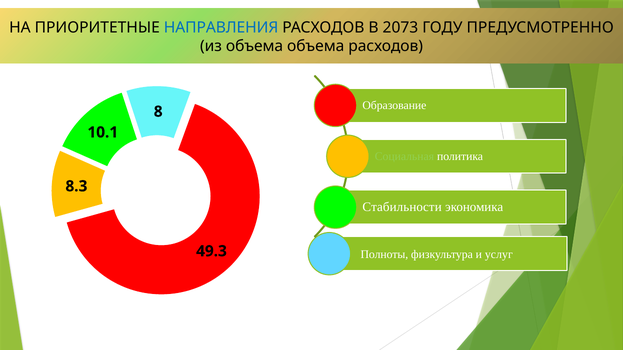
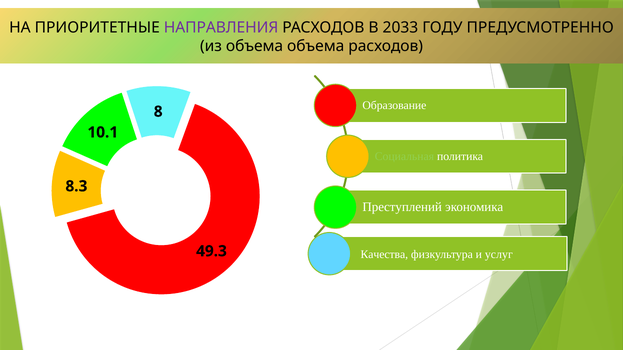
НАПРАВЛЕНИЯ colour: blue -> purple (221, 28)
2073: 2073 -> 2033 (400, 28)
Стабильности: Стабильности -> Преступлений (402, 207)
Полноты: Полноты -> Качества (384, 255)
